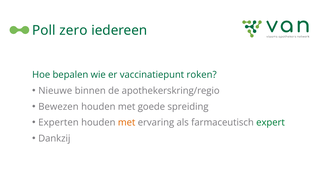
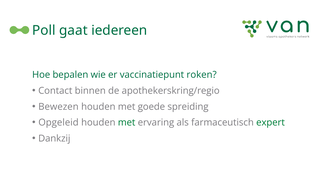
zero: zero -> gaat (73, 30)
Nieuwe: Nieuwe -> Contact (55, 91)
Experten: Experten -> Opgeleid (58, 122)
met colour: orange -> green (127, 122)
